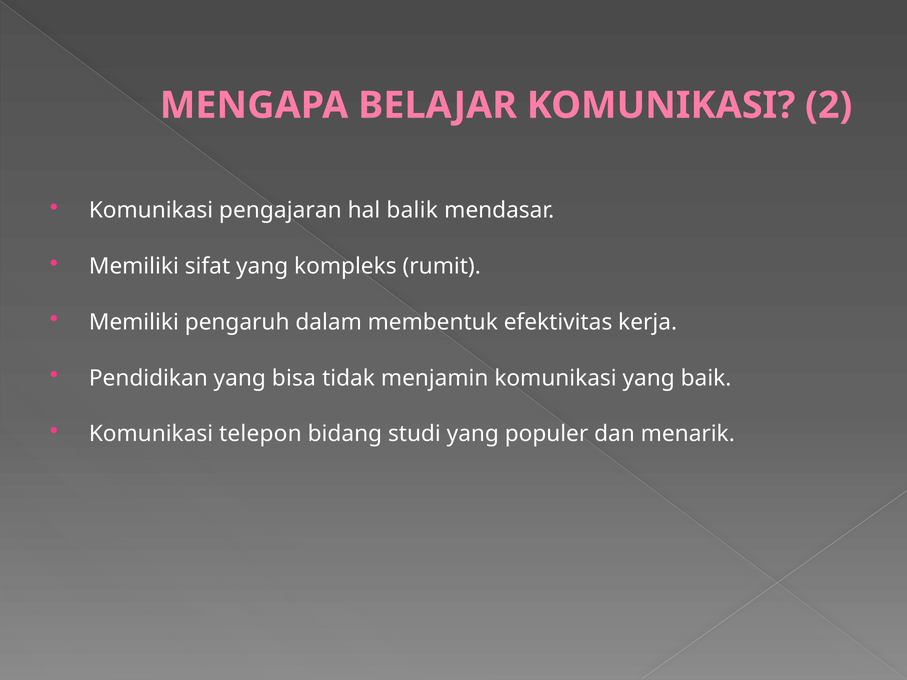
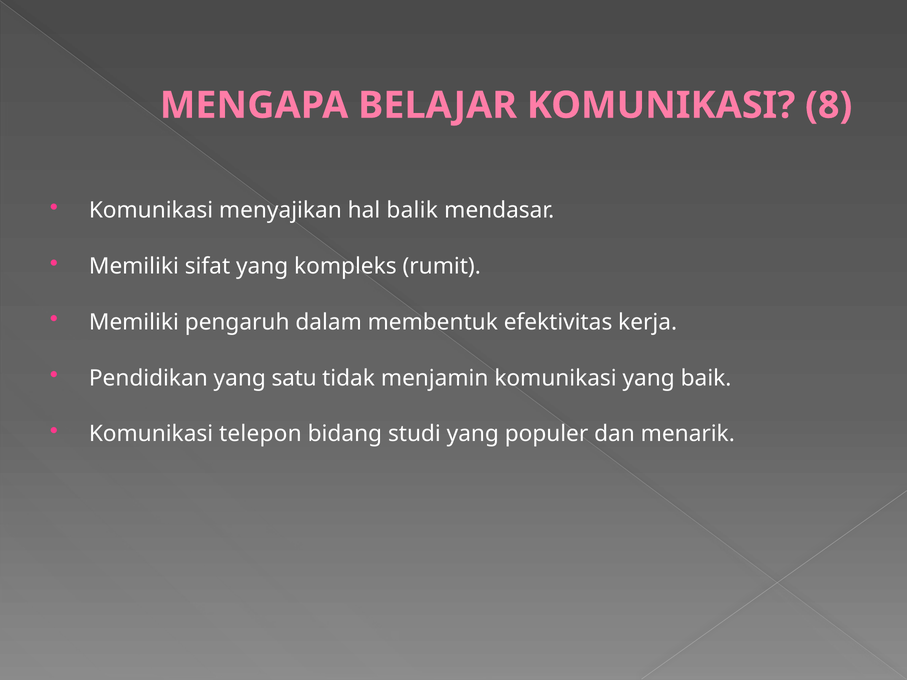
2: 2 -> 8 (829, 105)
pengajaran: pengajaran -> menyajikan (280, 210)
bisa: bisa -> satu (294, 378)
